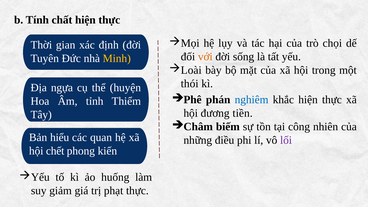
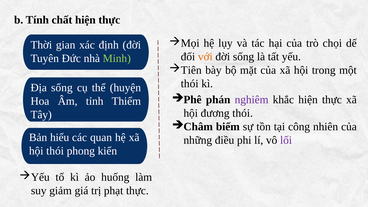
Minh colour: yellow -> light green (117, 58)
Loài: Loài -> Tiên (191, 70)
Địa ngựa: ngựa -> sống (62, 88)
nghiêm colour: blue -> purple (252, 100)
đương tiền: tiền -> thói (243, 113)
hội chết: chết -> thói (55, 151)
